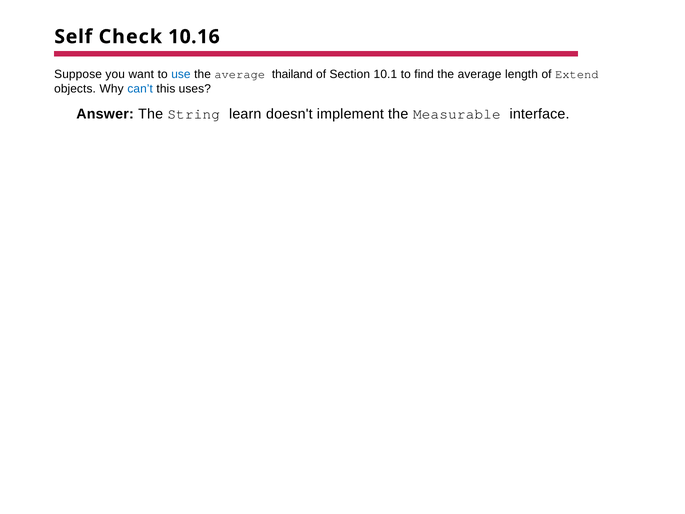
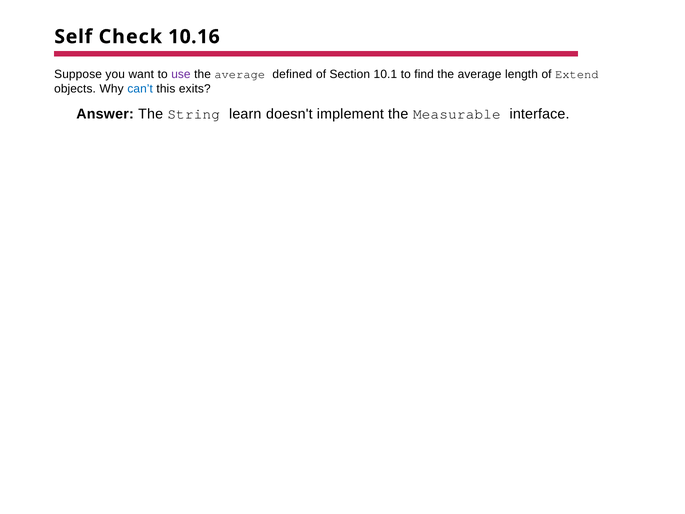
use colour: blue -> purple (181, 74)
thailand: thailand -> defined (292, 74)
uses: uses -> exits (195, 89)
